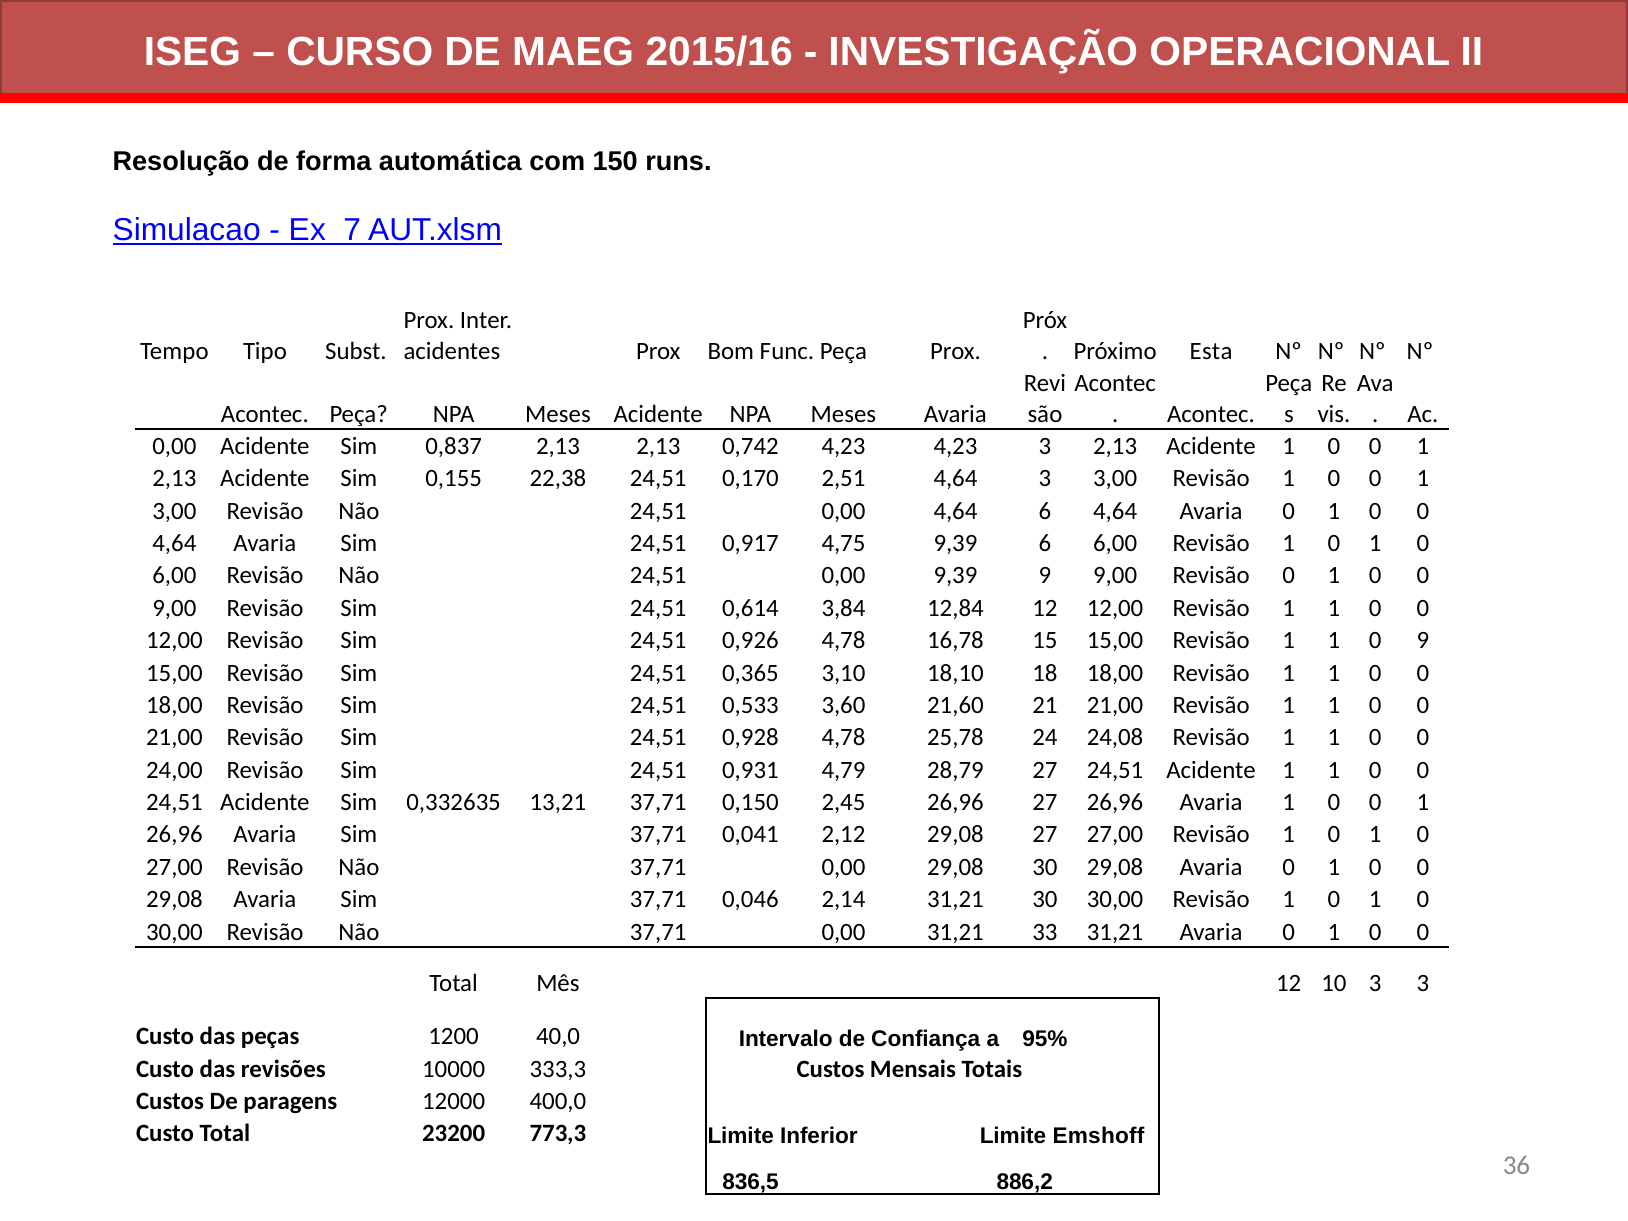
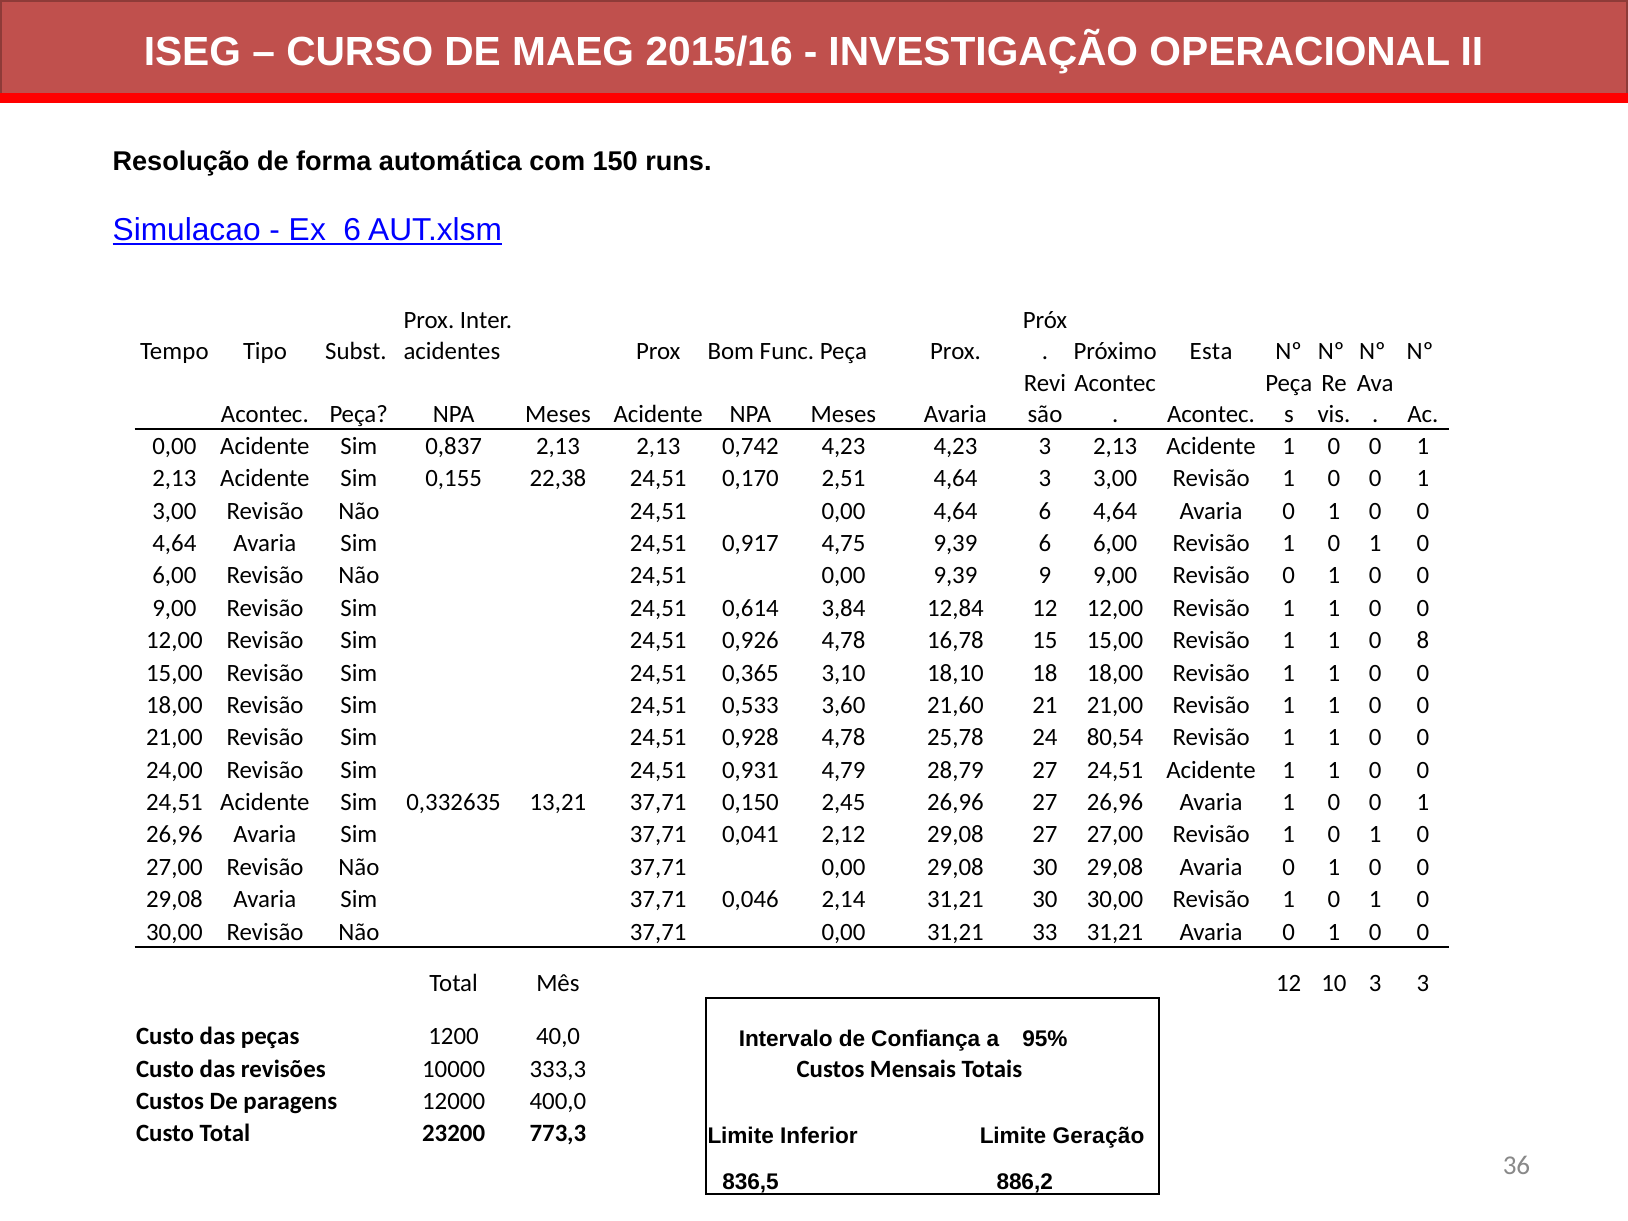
Ex 7: 7 -> 6 (352, 230)
0 9: 9 -> 8 (1423, 640)
24,08: 24,08 -> 80,54 (1115, 738)
Emshoff: Emshoff -> Geração (1098, 1136)
